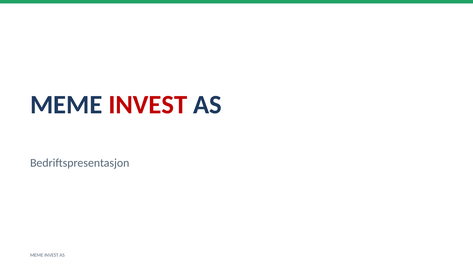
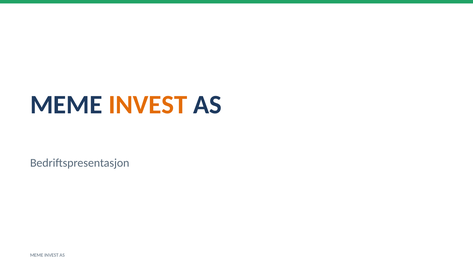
INVEST colour: red -> orange (148, 105)
